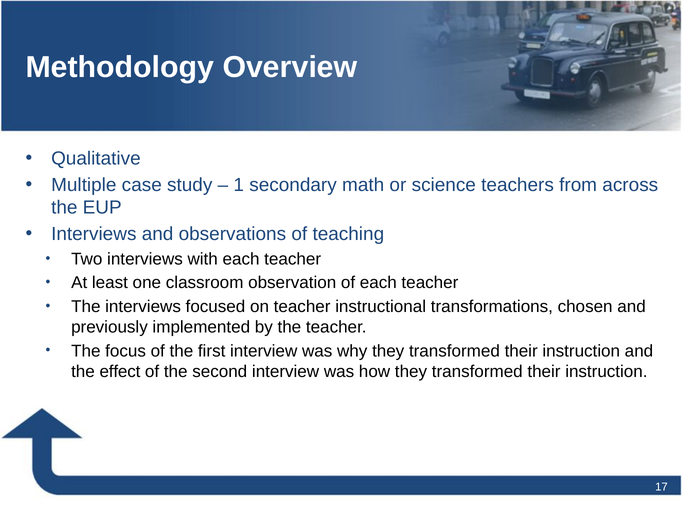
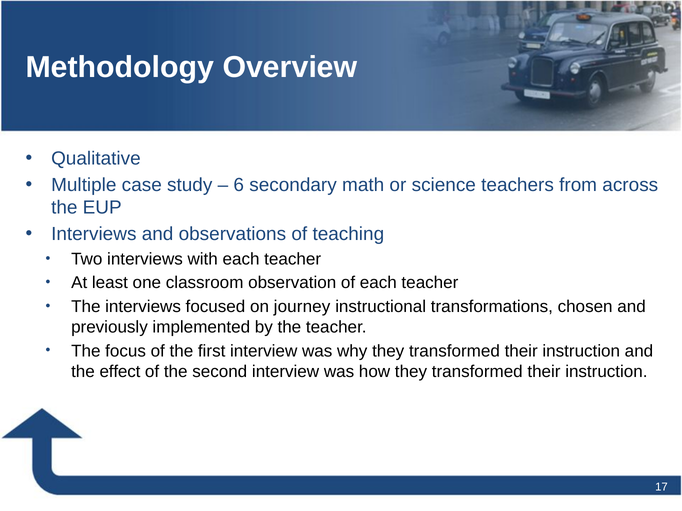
1: 1 -> 6 (239, 185)
on teacher: teacher -> journey (302, 307)
